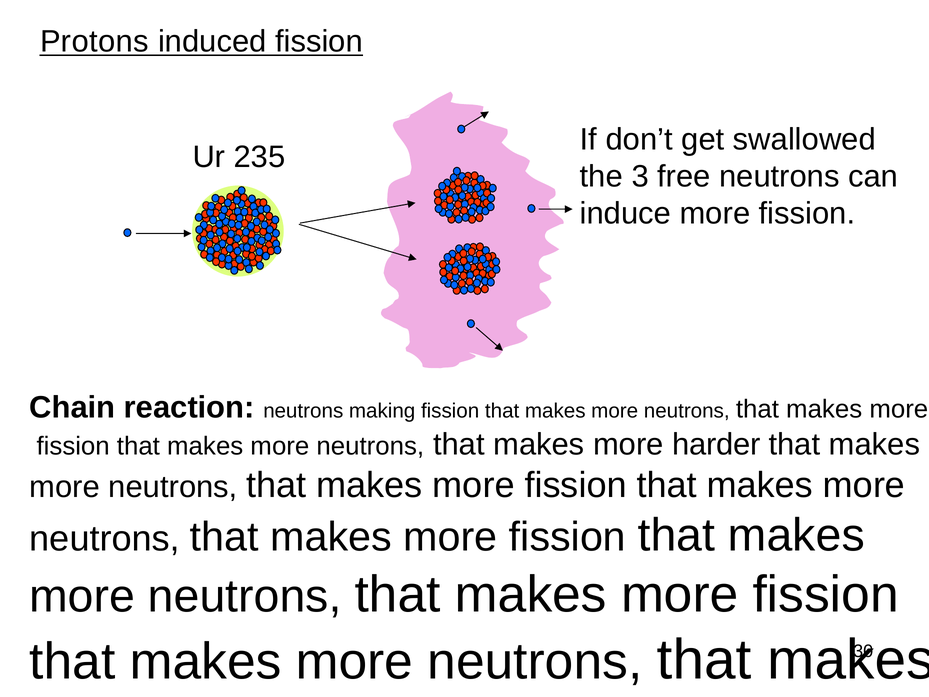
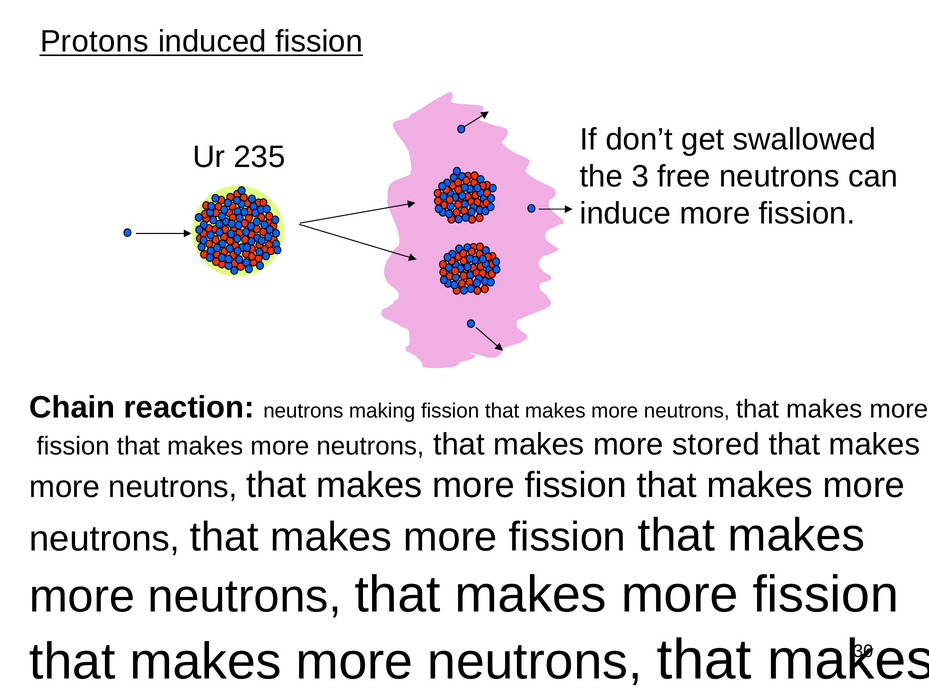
harder: harder -> stored (716, 445)
